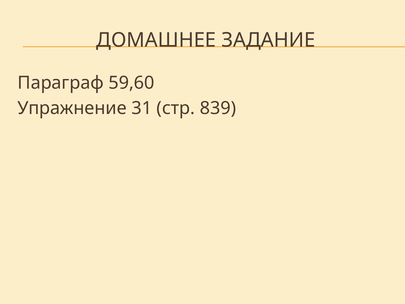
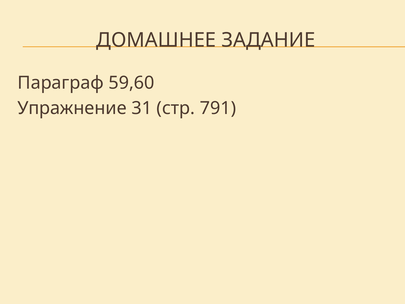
839: 839 -> 791 (218, 108)
